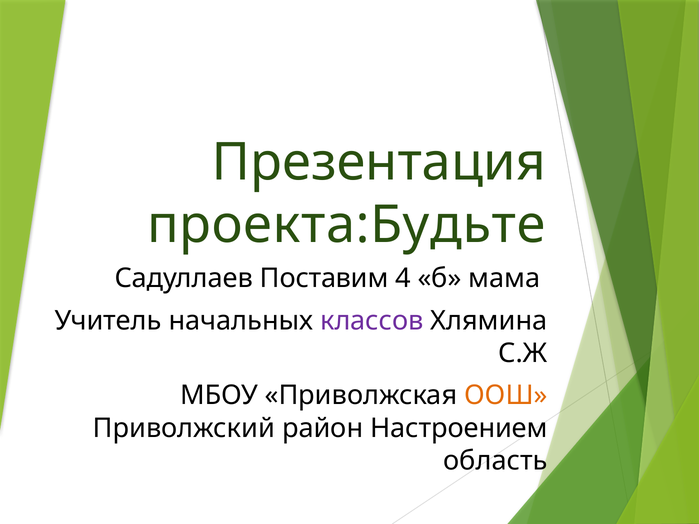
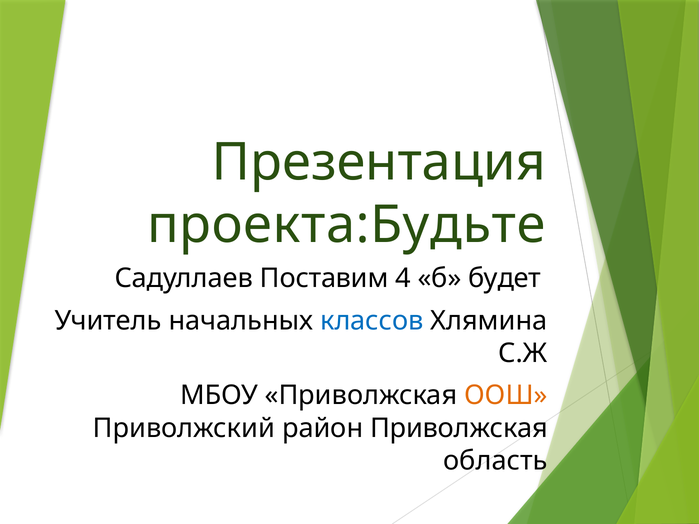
мама: мама -> будет (505, 278)
классов colour: purple -> blue (372, 321)
район Настроением: Настроением -> Приволжская (459, 428)
